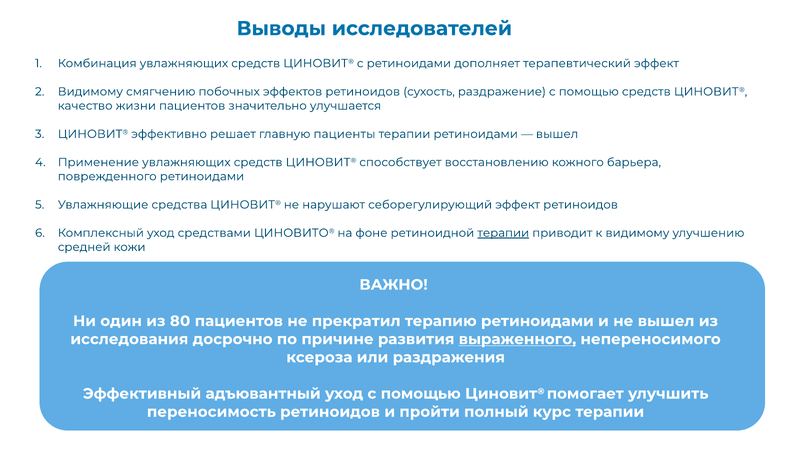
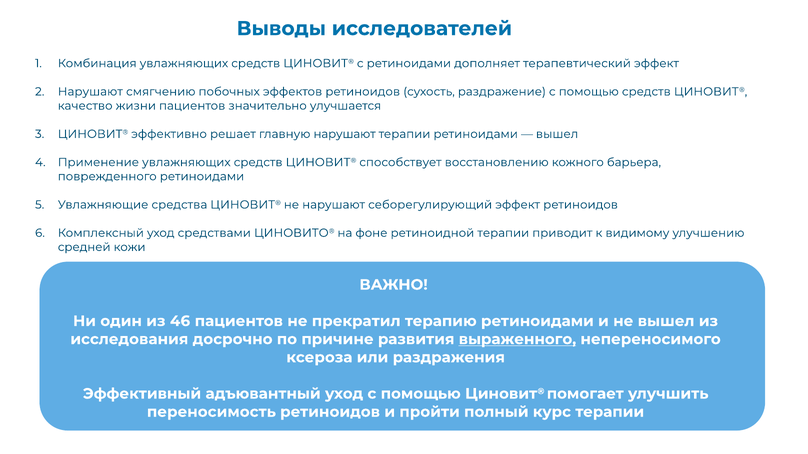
Видимому: Видимому -> Нарушают (90, 92)
главную пациенты: пациенты -> нарушают (345, 134)
терапии underline: present -> none (503, 233)
80: 80 -> 46 (180, 321)
